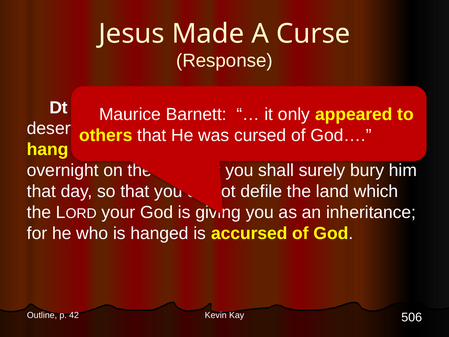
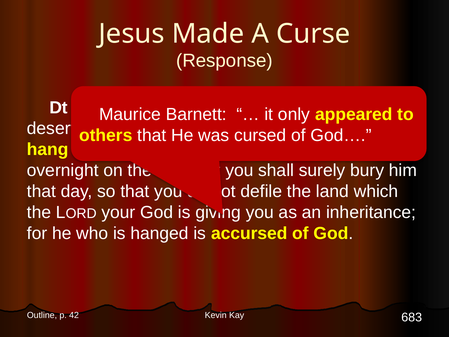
506: 506 -> 683 (412, 317)
